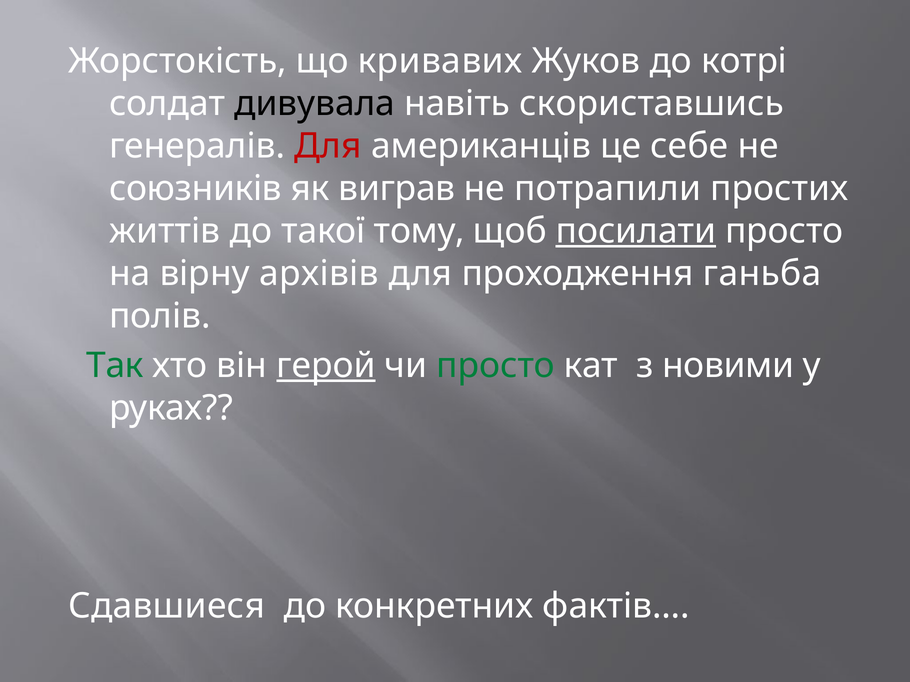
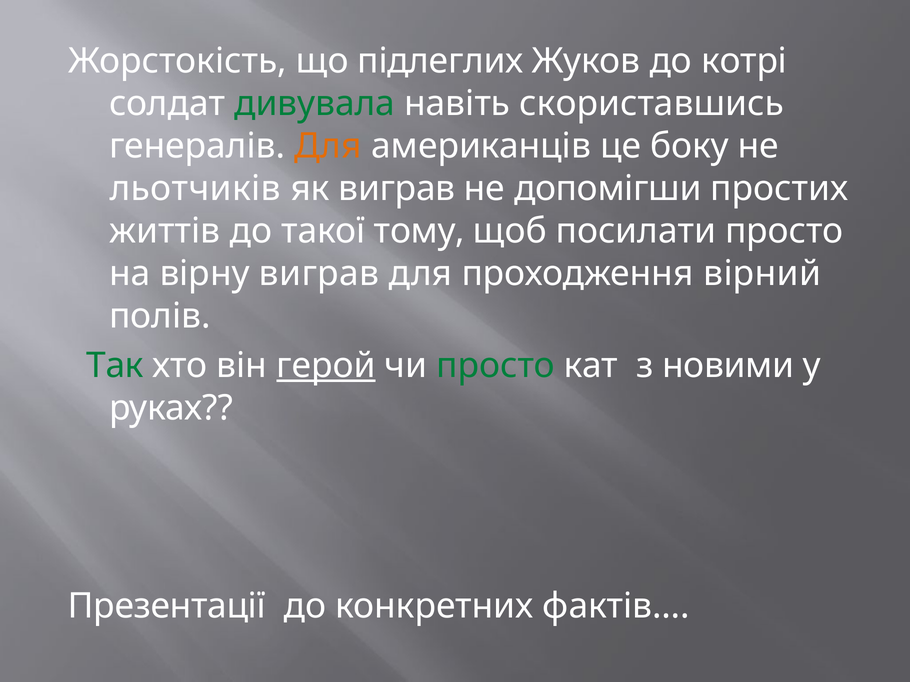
кривавих: кривавих -> підлеглих (440, 61)
дивувала colour: black -> green (315, 104)
Для colour: red -> orange (328, 146)
себе: себе -> боку (689, 146)
союзників: союзників -> льотчиків (195, 189)
потрапили: потрапили -> допомігши (608, 189)
посилати underline: present -> none (636, 231)
вірну архівів: архівів -> виграв (319, 274)
ганьба: ганьба -> вірний (762, 274)
Сдавшиеся: Сдавшиеся -> Презентації (167, 607)
